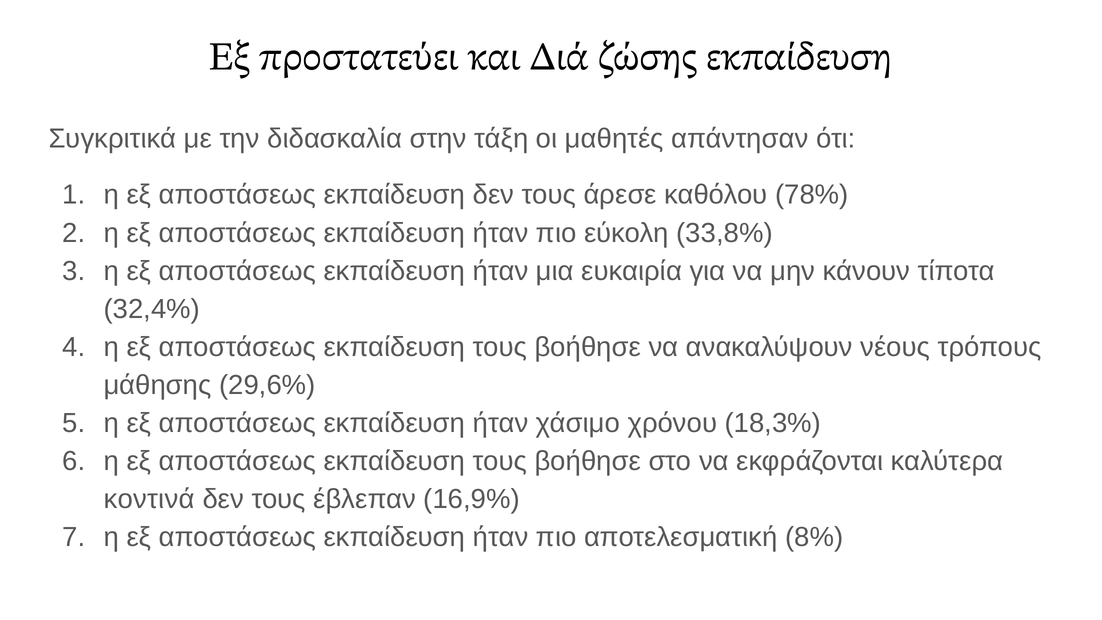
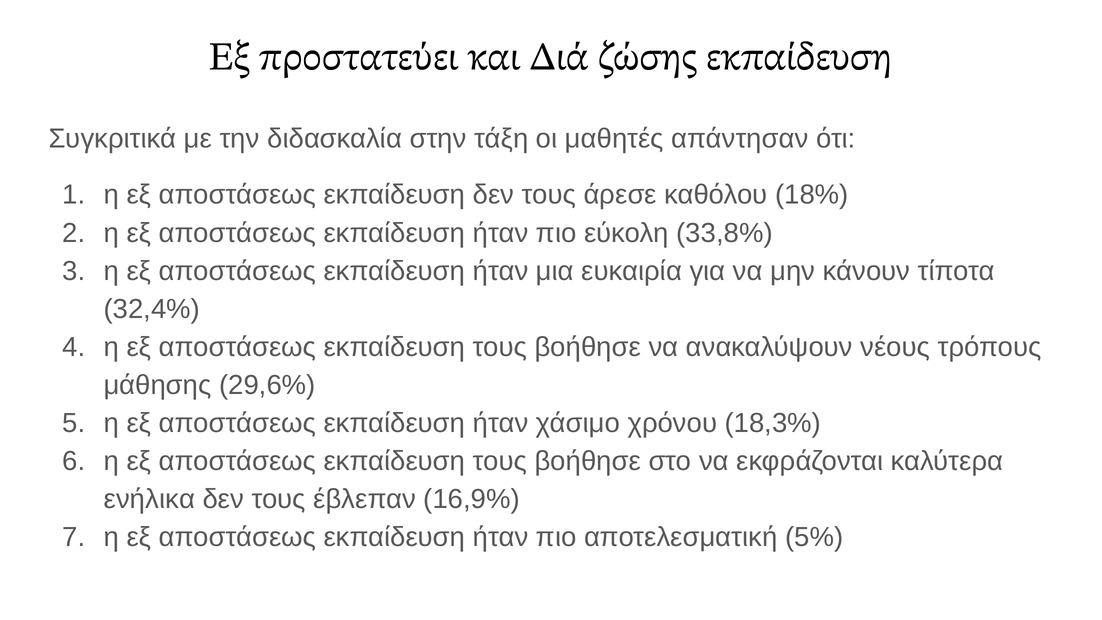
78%: 78% -> 18% (812, 195)
κοντινά: κοντινά -> ενήλικα (149, 499)
8%: 8% -> 5% (814, 537)
